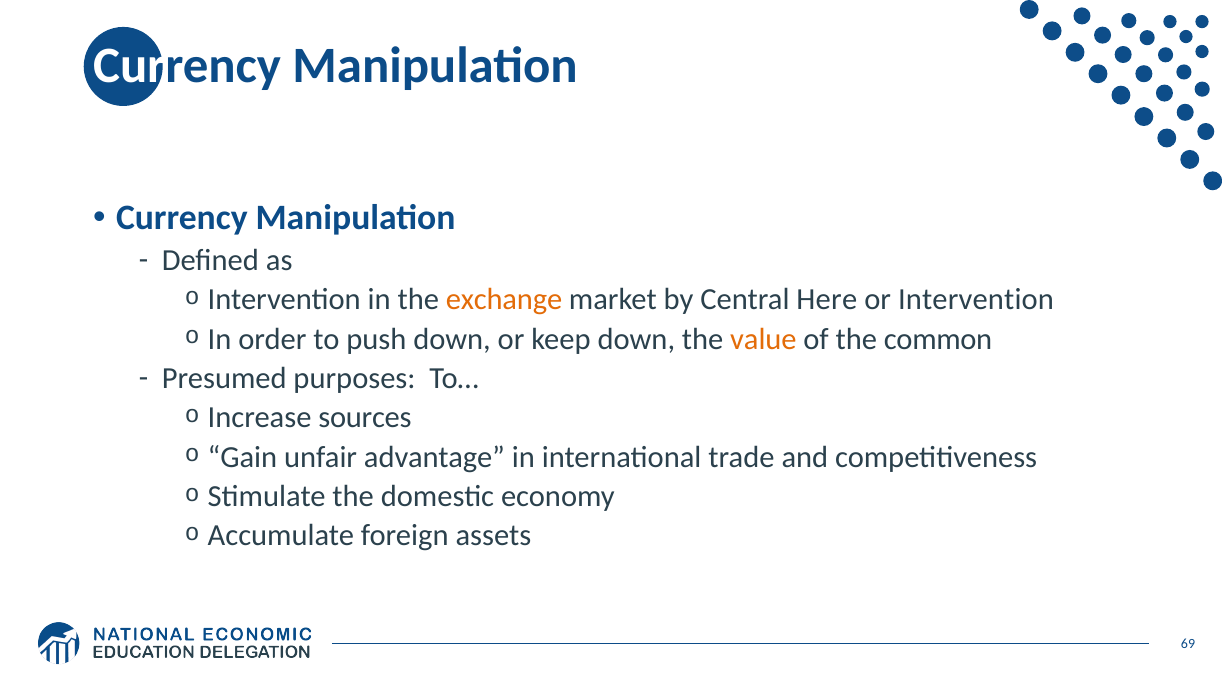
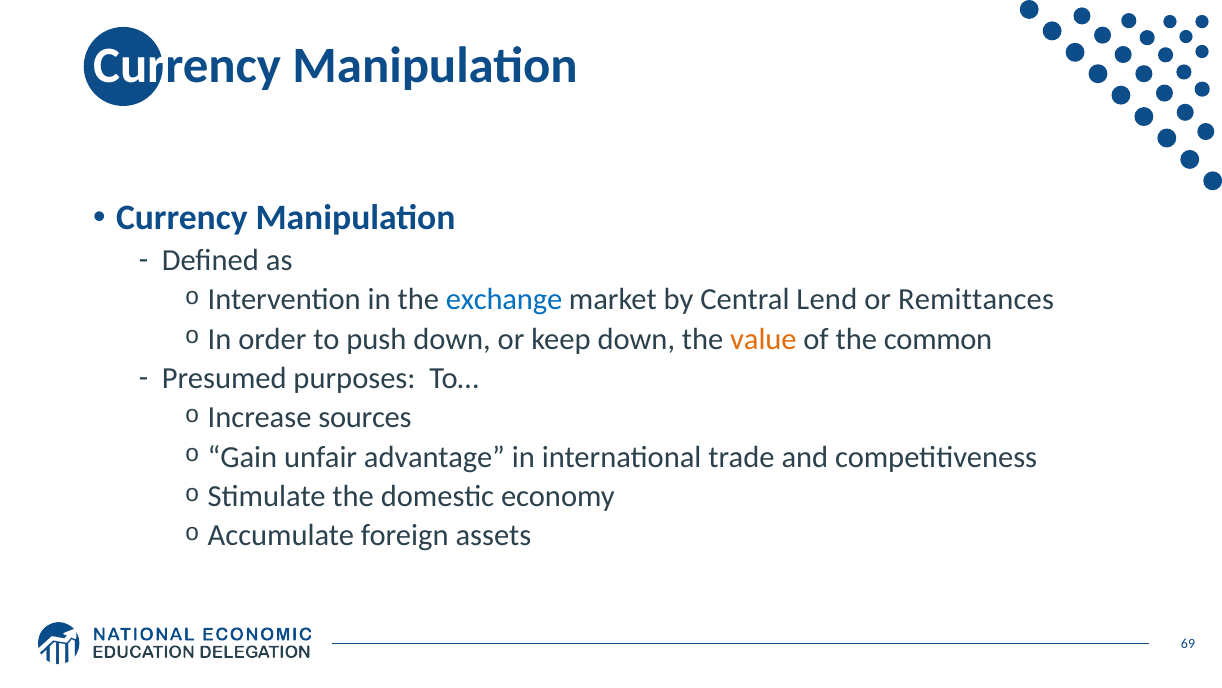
exchange colour: orange -> blue (504, 299)
Here: Here -> Lend (827, 299)
or Intervention: Intervention -> Remittances (976, 299)
